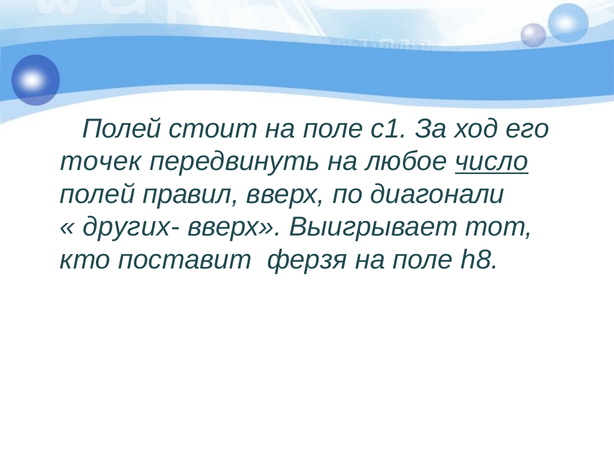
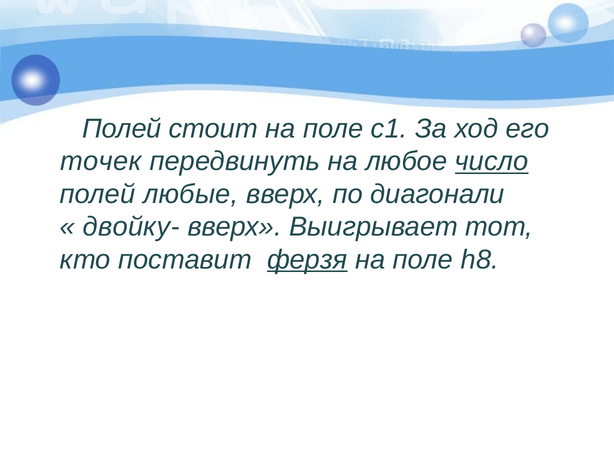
правил: правил -> любые (191, 194)
других-: других- -> двойку- (131, 227)
ферзя underline: none -> present (307, 260)
